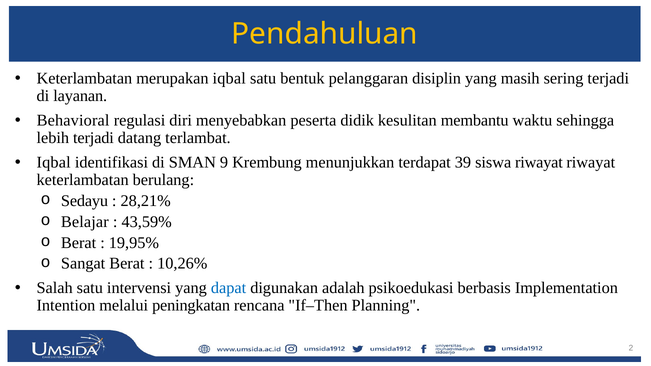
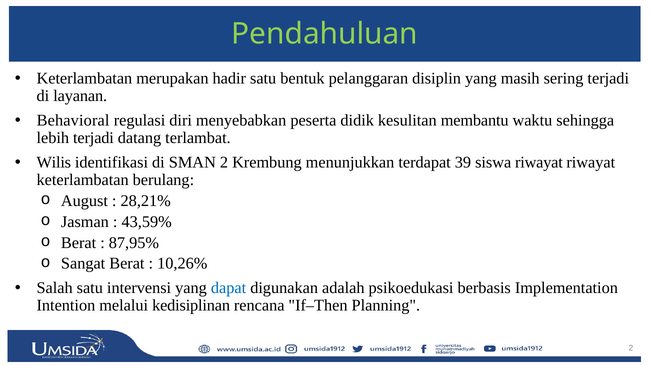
Pendahuluan colour: yellow -> light green (325, 34)
merupakan iqbal: iqbal -> hadir (229, 79)
Iqbal: Iqbal -> Wilis (54, 162)
SMAN 9: 9 -> 2 (224, 162)
Sedayu: Sedayu -> August (84, 201)
Belajar: Belajar -> Jasman (85, 222)
19,95%: 19,95% -> 87,95% (134, 243)
peningkatan: peningkatan -> kedisiplinan (191, 306)
